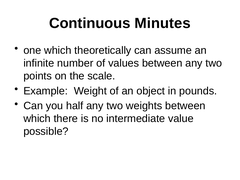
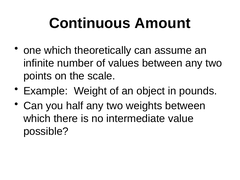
Minutes: Minutes -> Amount (163, 23)
